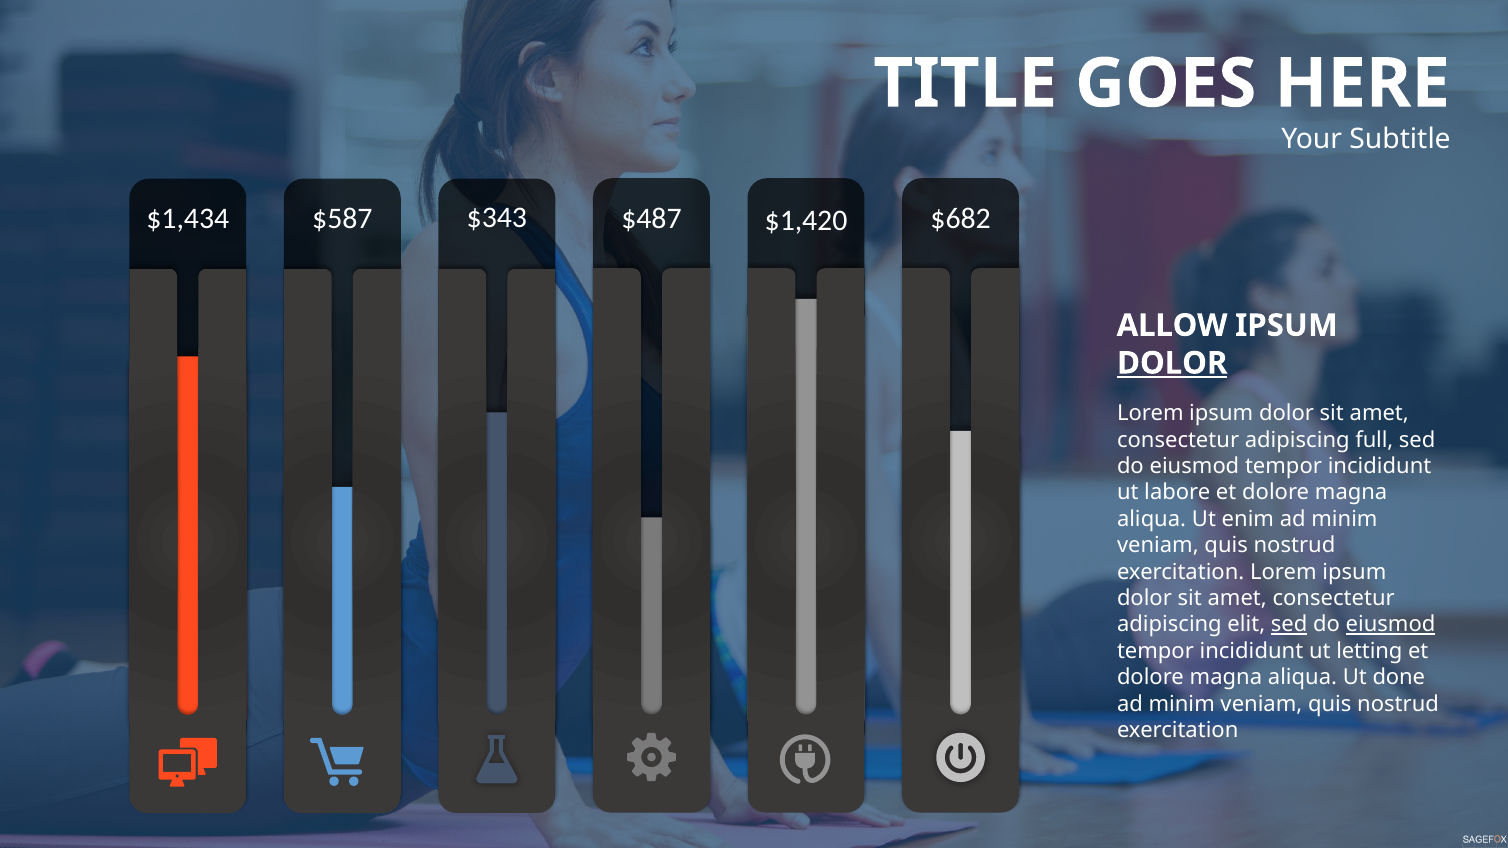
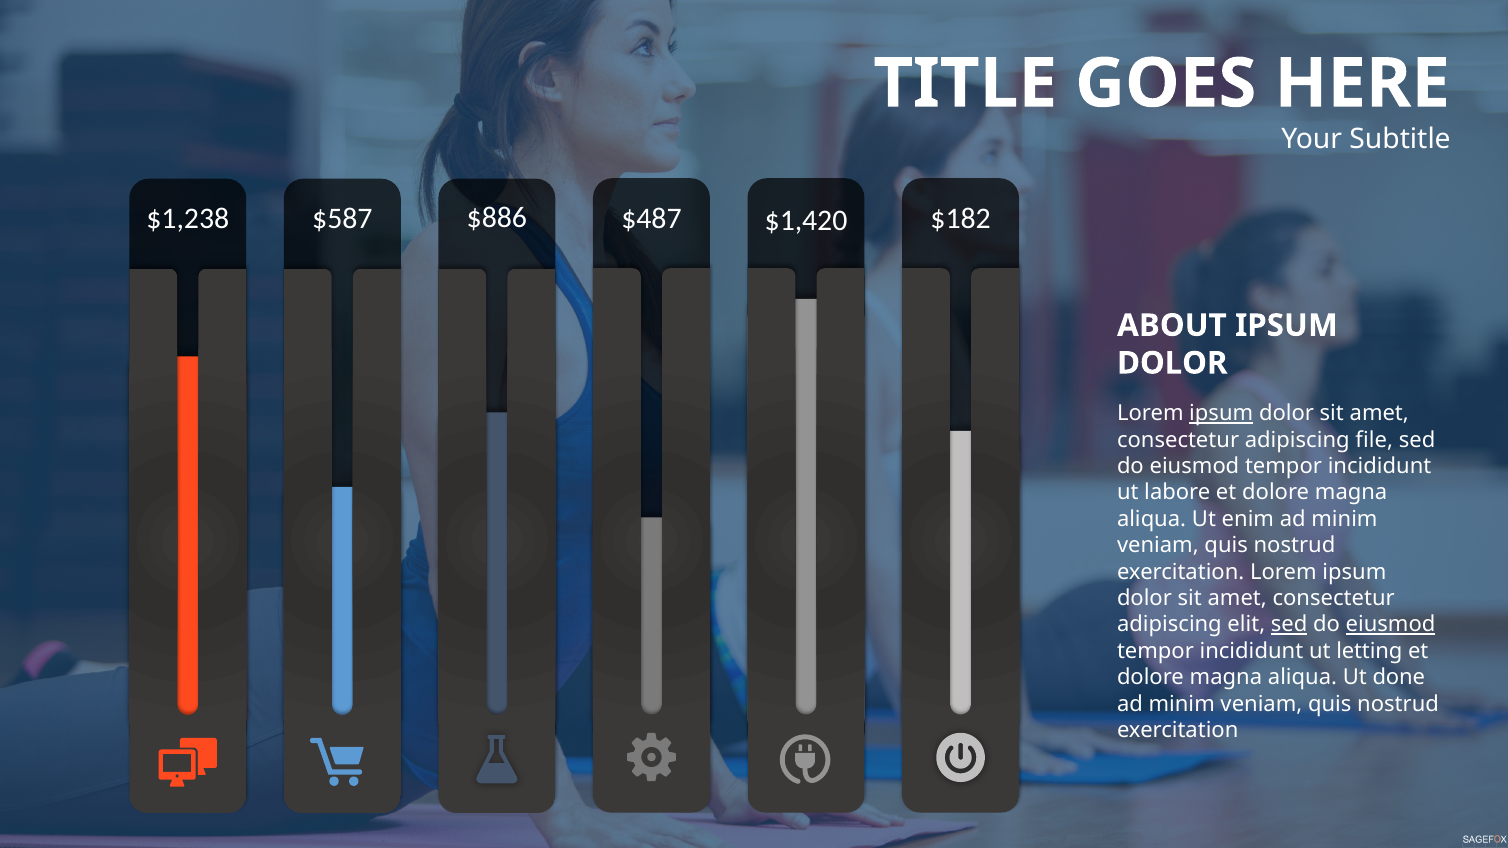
$1,434: $1,434 -> $1,238 (188, 218)
$343: $343 -> $886 (497, 218)
$682: $682 -> $182 (961, 218)
ALLOW: ALLOW -> ABOUT (1172, 326)
DOLOR underline: present -> none (1172, 363)
ipsum underline: none -> present (1221, 414)
full: full -> file (1374, 440)
